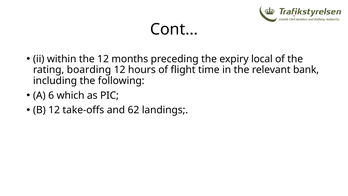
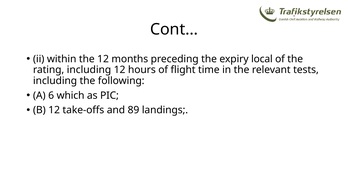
rating boarding: boarding -> including (89, 70)
bank: bank -> tests (306, 70)
62: 62 -> 89 (133, 110)
